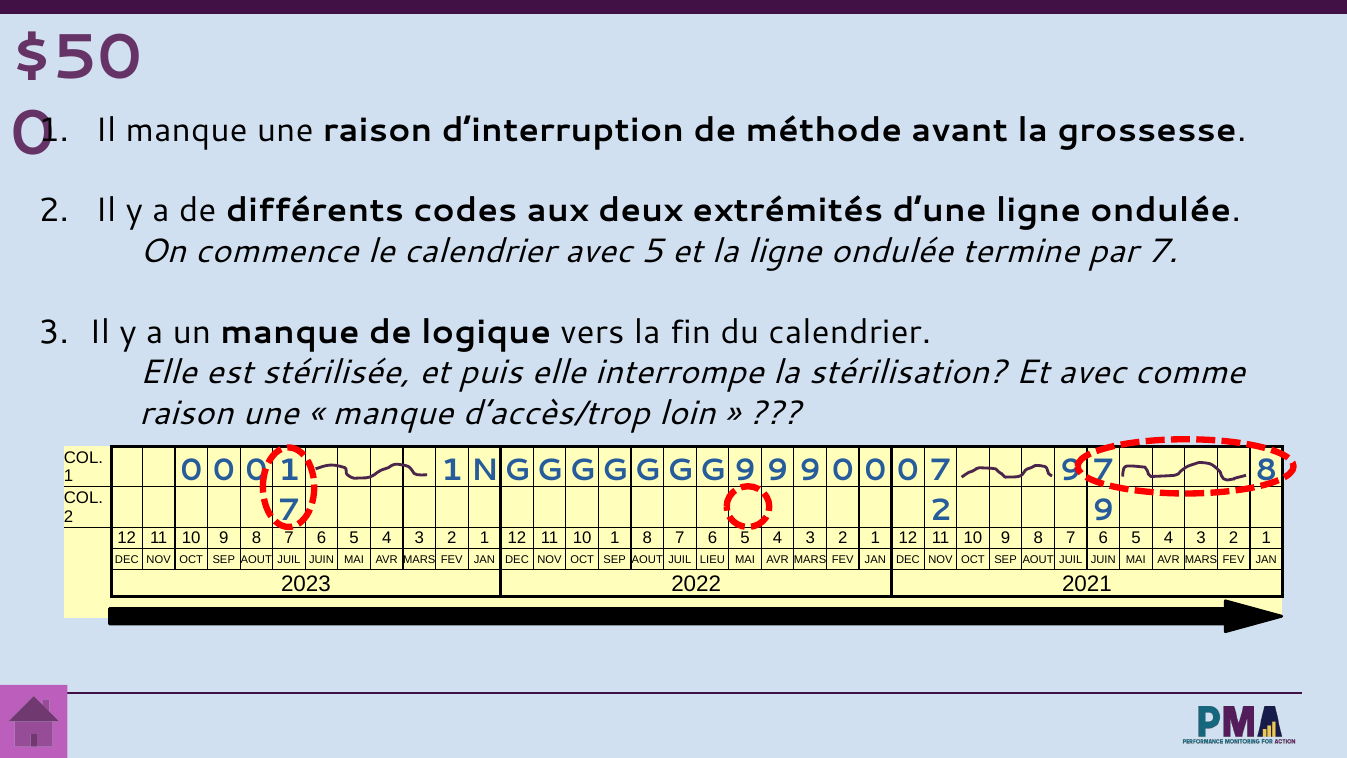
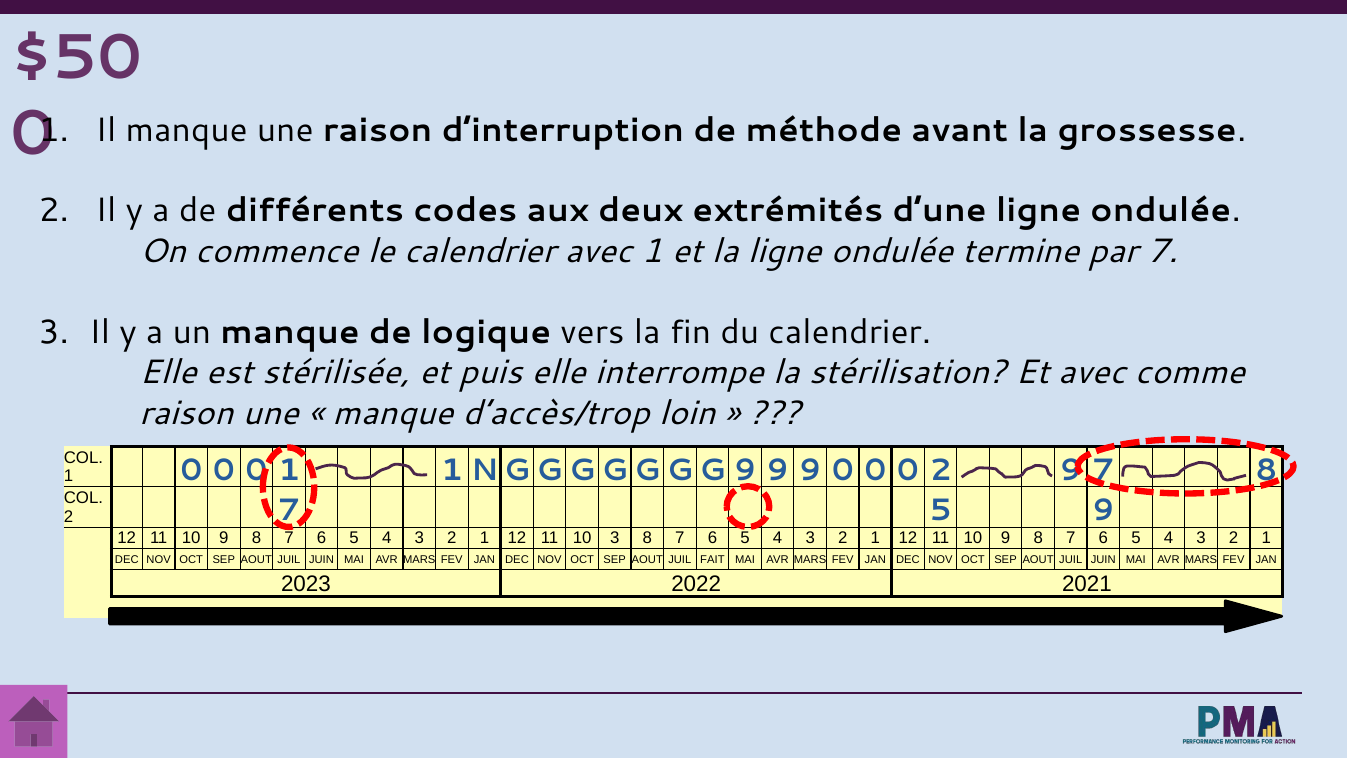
avec 5: 5 -> 1 (652, 251)
0 7: 7 -> 2 (941, 470)
2: 2 -> 5 (941, 510)
10 1: 1 -> 3 (615, 538)
LIEU: LIEU -> FAIT (712, 559)
